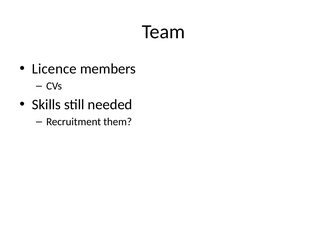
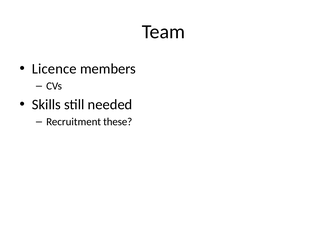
them: them -> these (118, 121)
